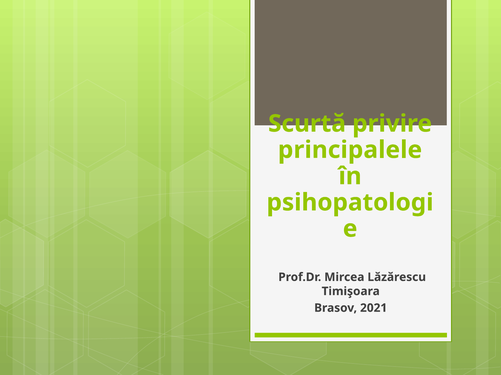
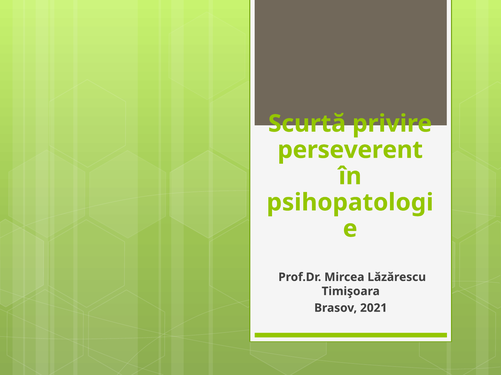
principalele: principalele -> perseverent (350, 150)
